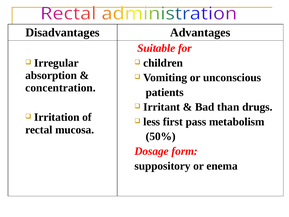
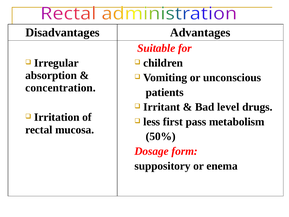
than: than -> level (228, 107)
